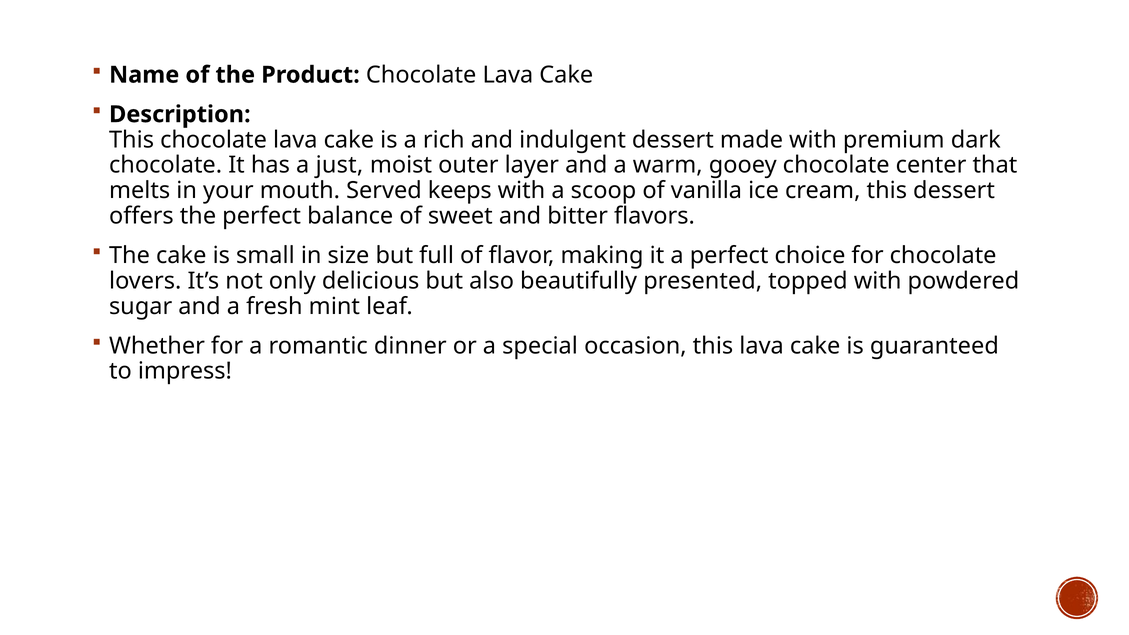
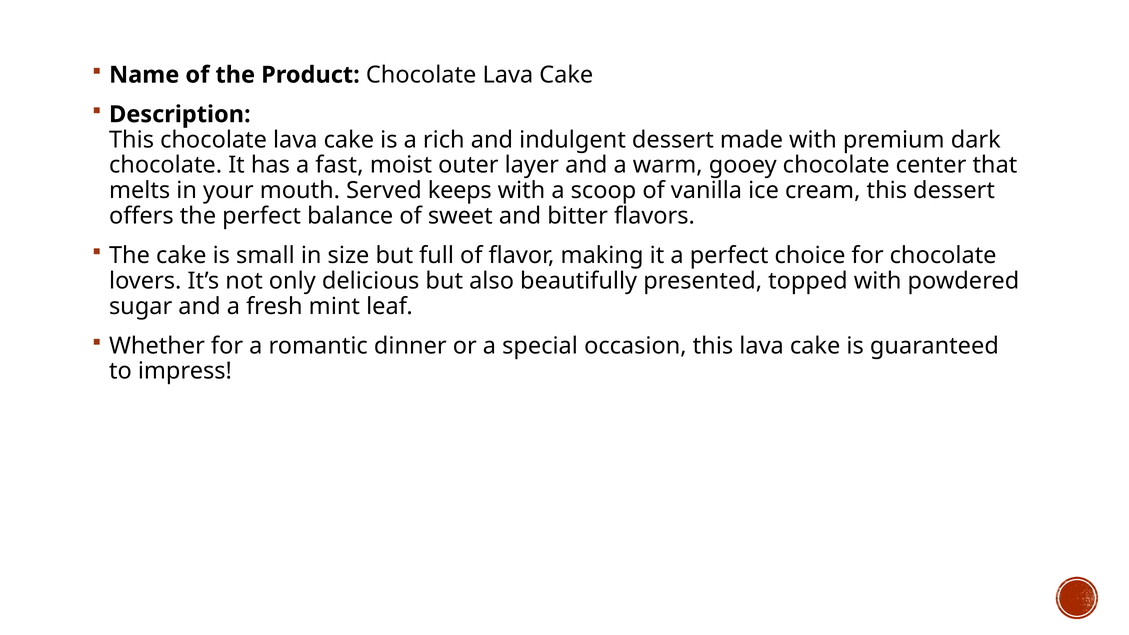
just: just -> fast (339, 165)
